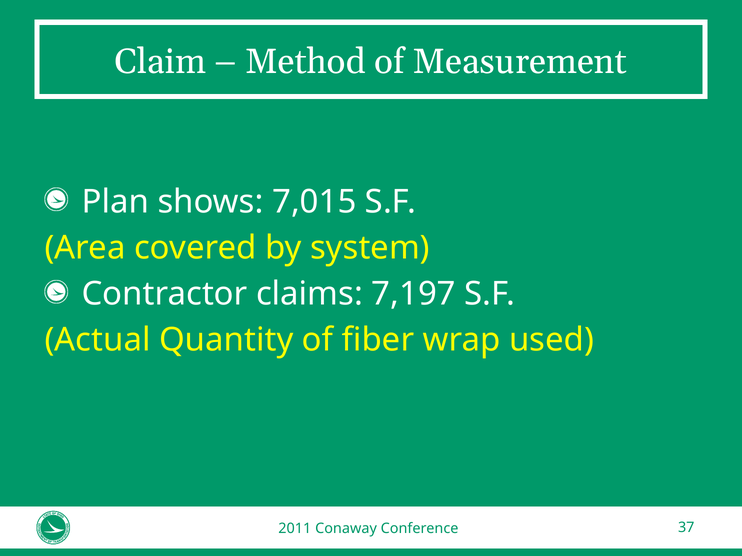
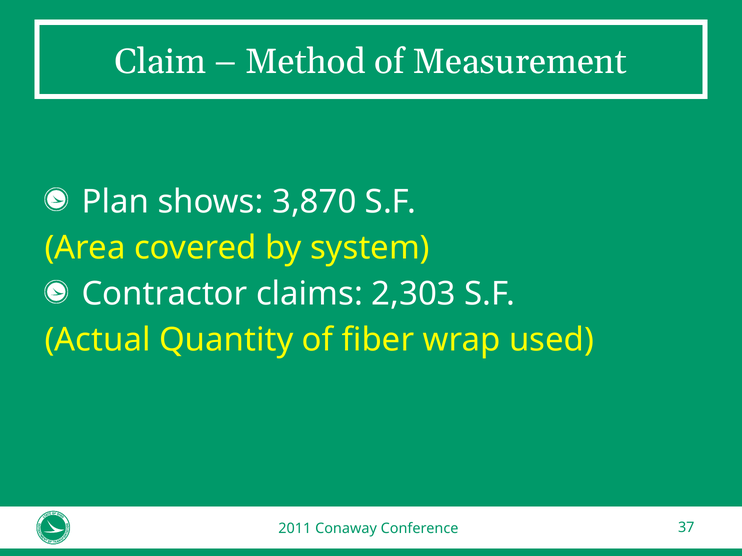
7,015: 7,015 -> 3,870 (314, 202)
7,197: 7,197 -> 2,303 (414, 294)
